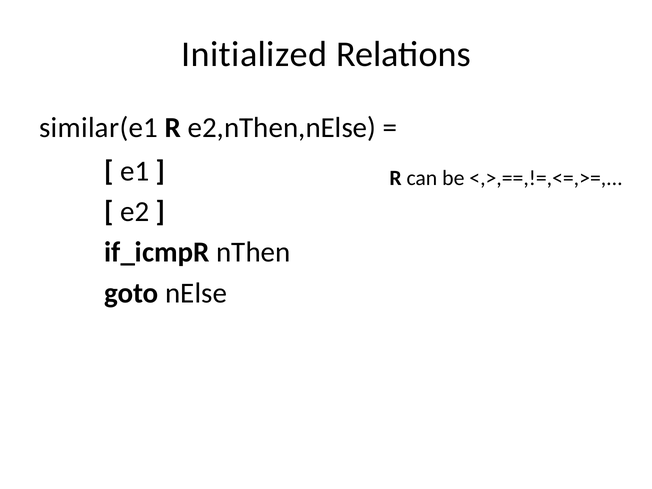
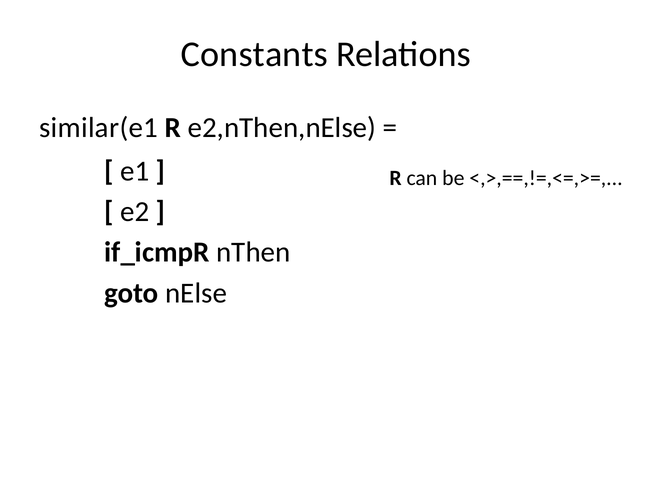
Initialized: Initialized -> Constants (254, 54)
